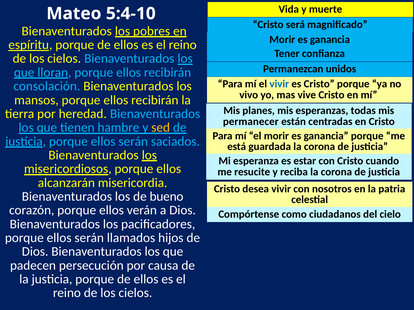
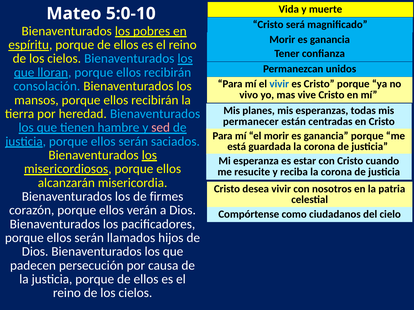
5:4-10: 5:4-10 -> 5:0-10 (131, 14)
sed colour: yellow -> pink (161, 128)
bueno: bueno -> firmes (167, 197)
